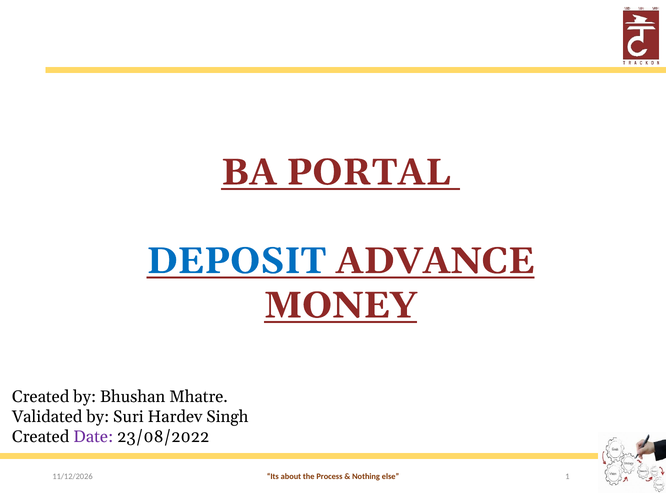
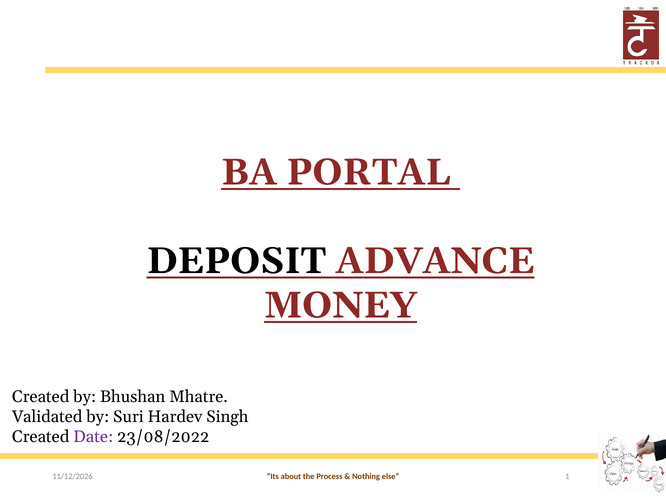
DEPOSIT colour: blue -> black (236, 261)
